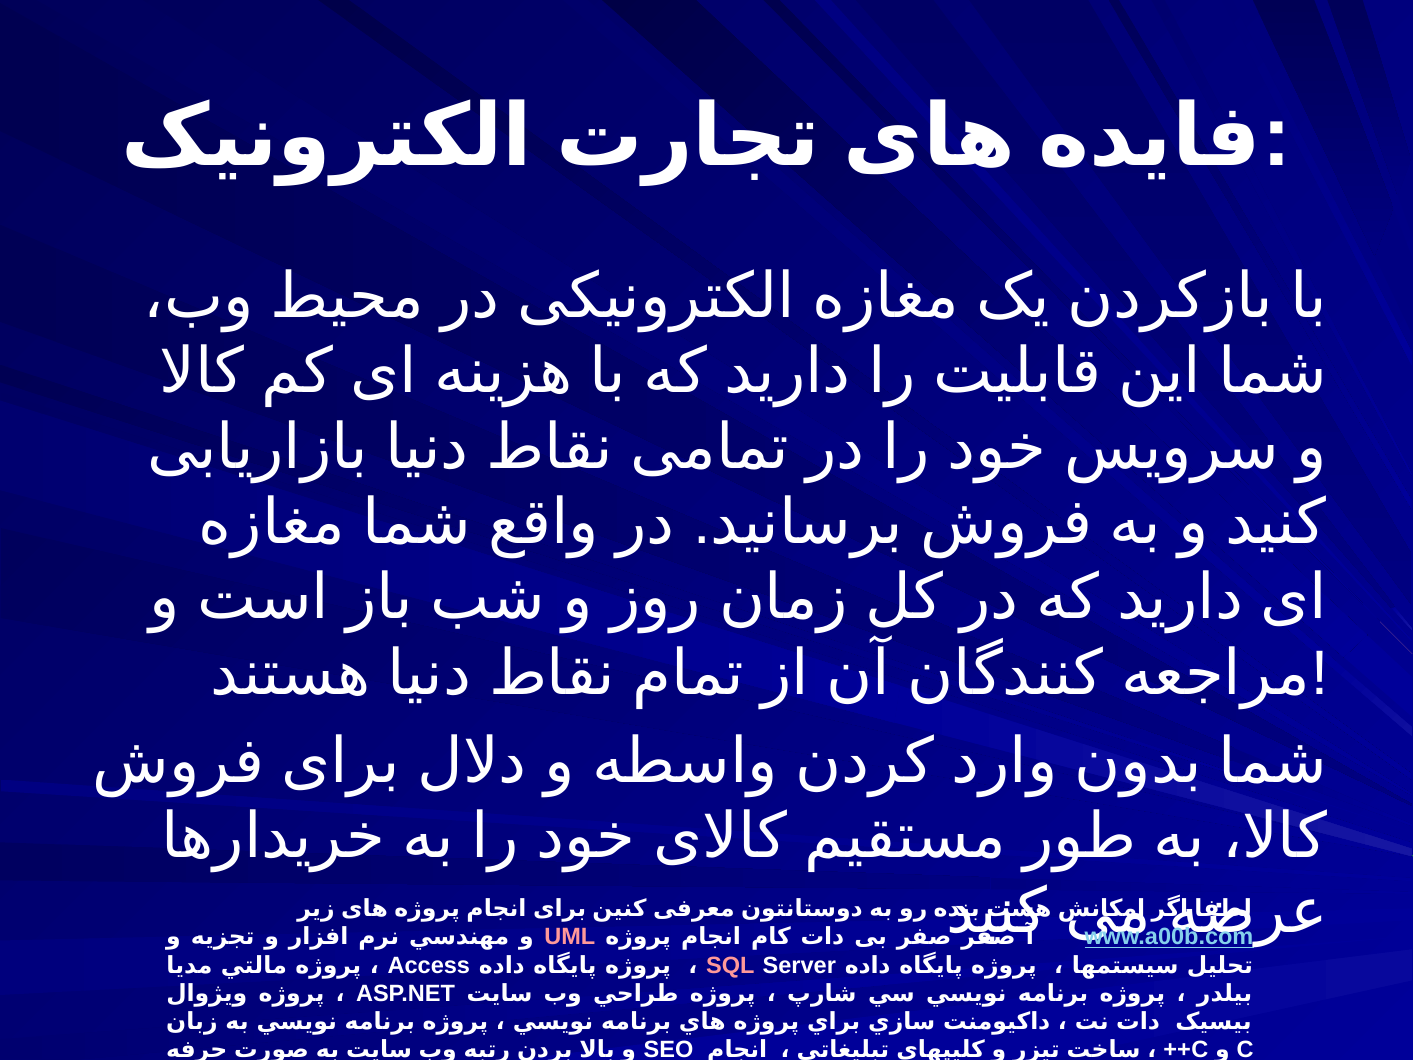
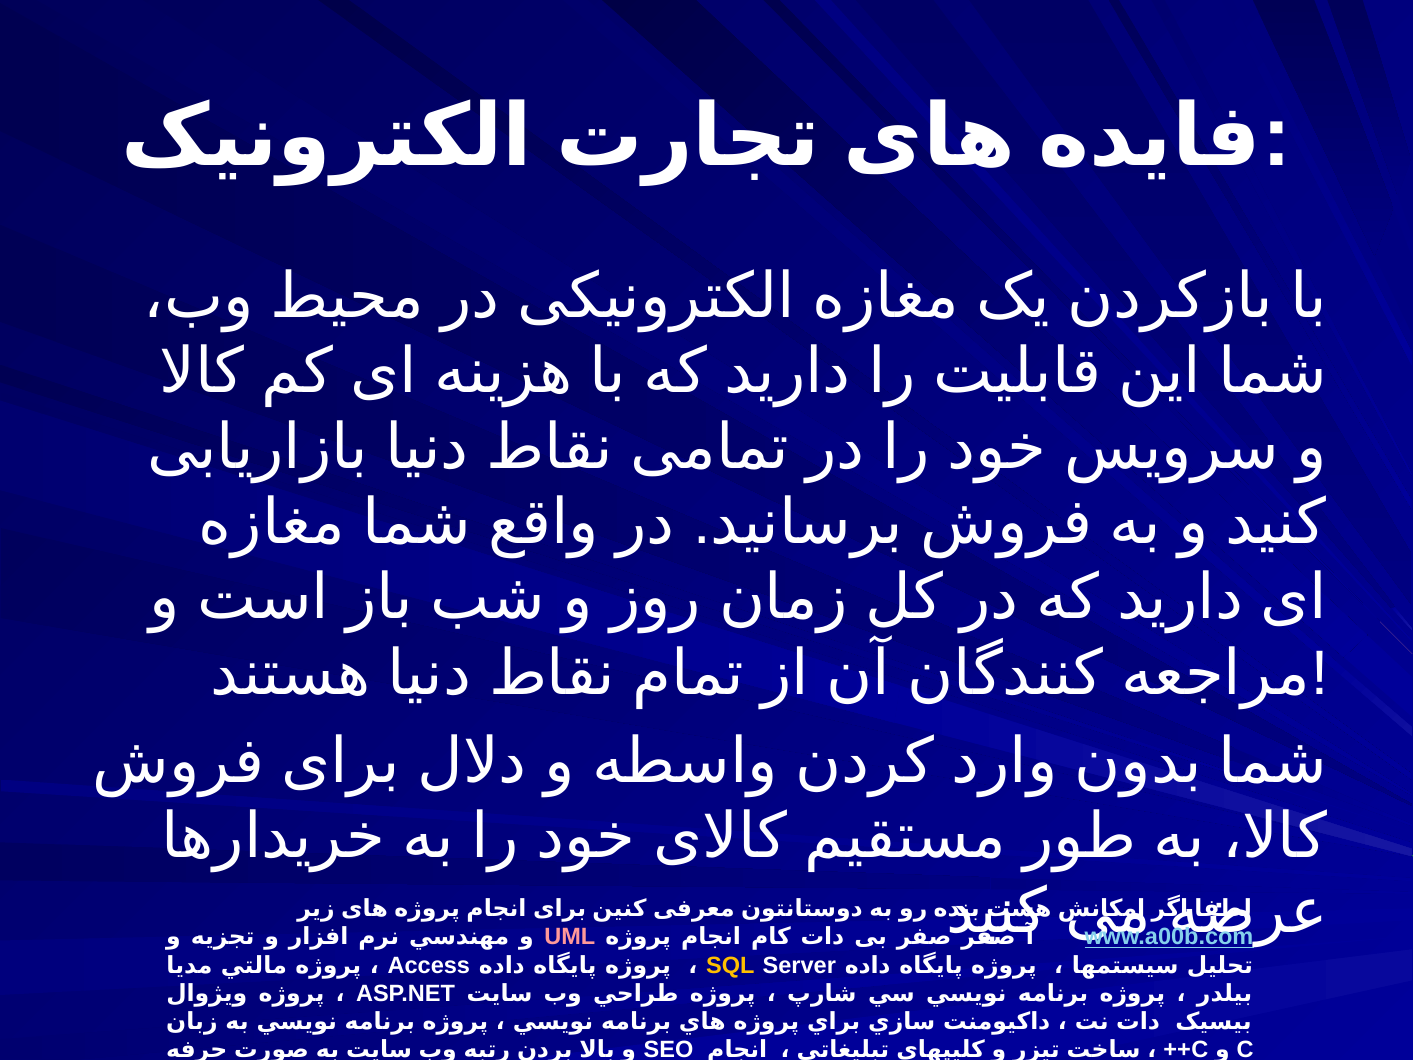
SQL colour: pink -> yellow (730, 965)
